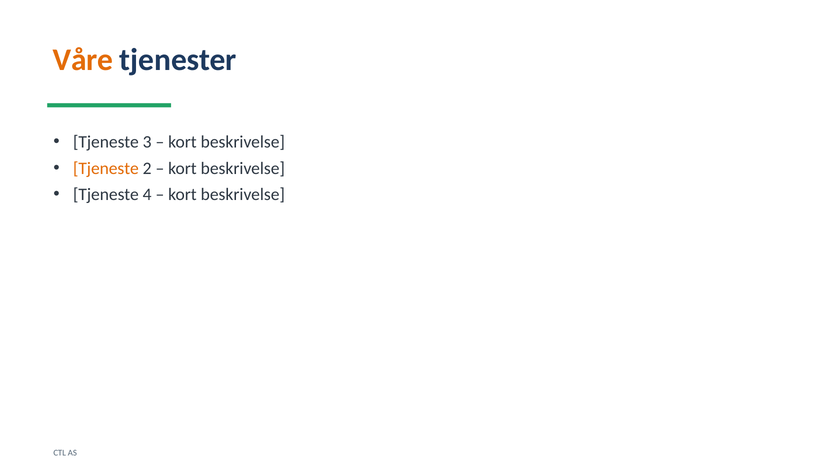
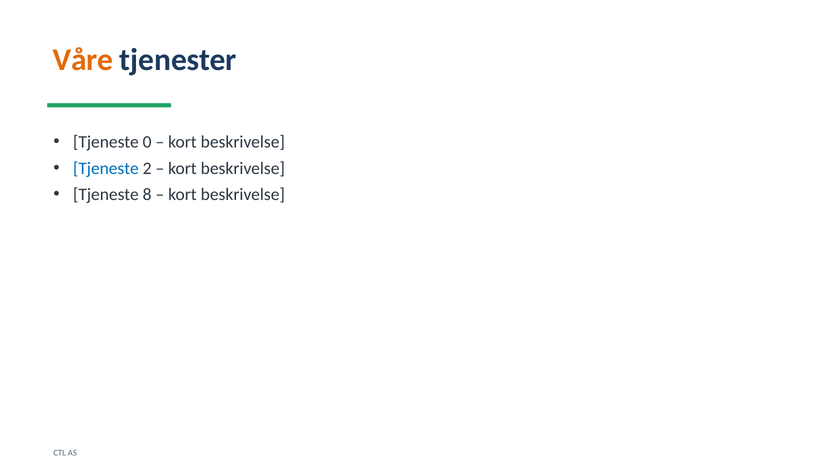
3: 3 -> 0 (147, 142)
Tjeneste colour: orange -> blue (106, 168)
4: 4 -> 8 (147, 195)
